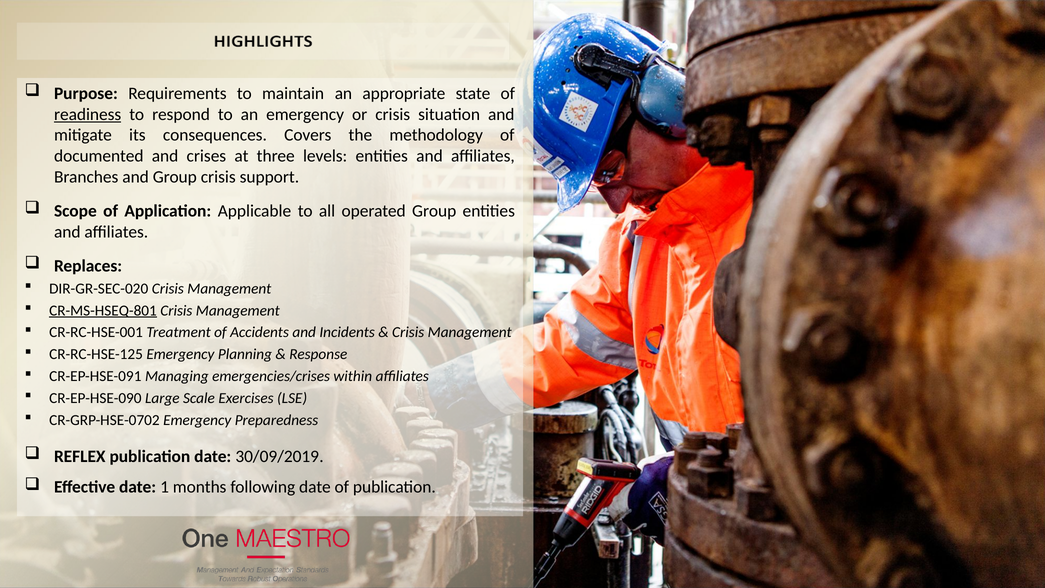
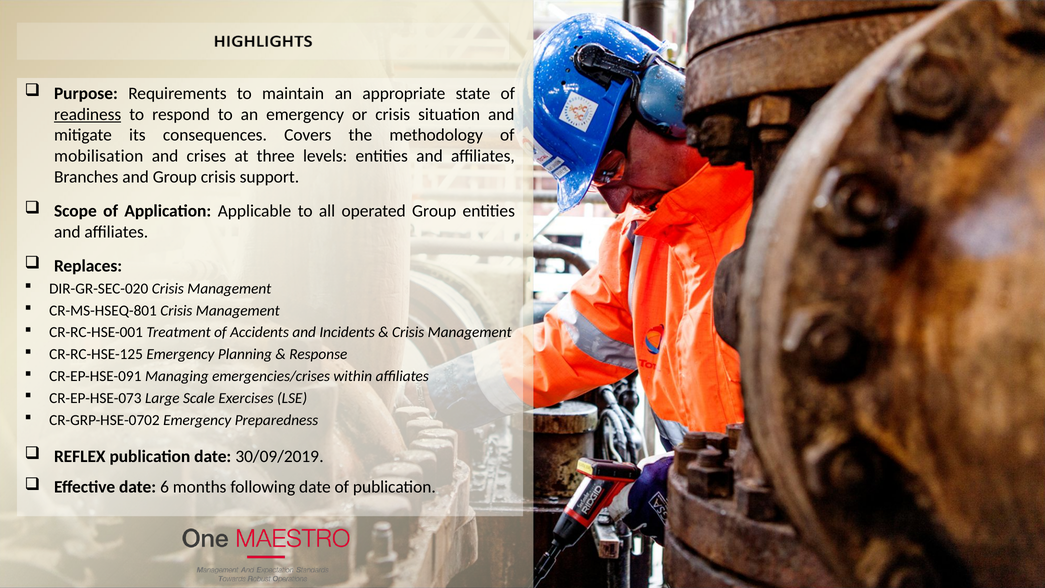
documented: documented -> mobilisation (99, 156)
CR-MS-HSEQ-801 underline: present -> none (103, 310)
CR-EP-HSE-090: CR-EP-HSE-090 -> CR-EP-HSE-073 (95, 398)
1: 1 -> 6 (165, 487)
